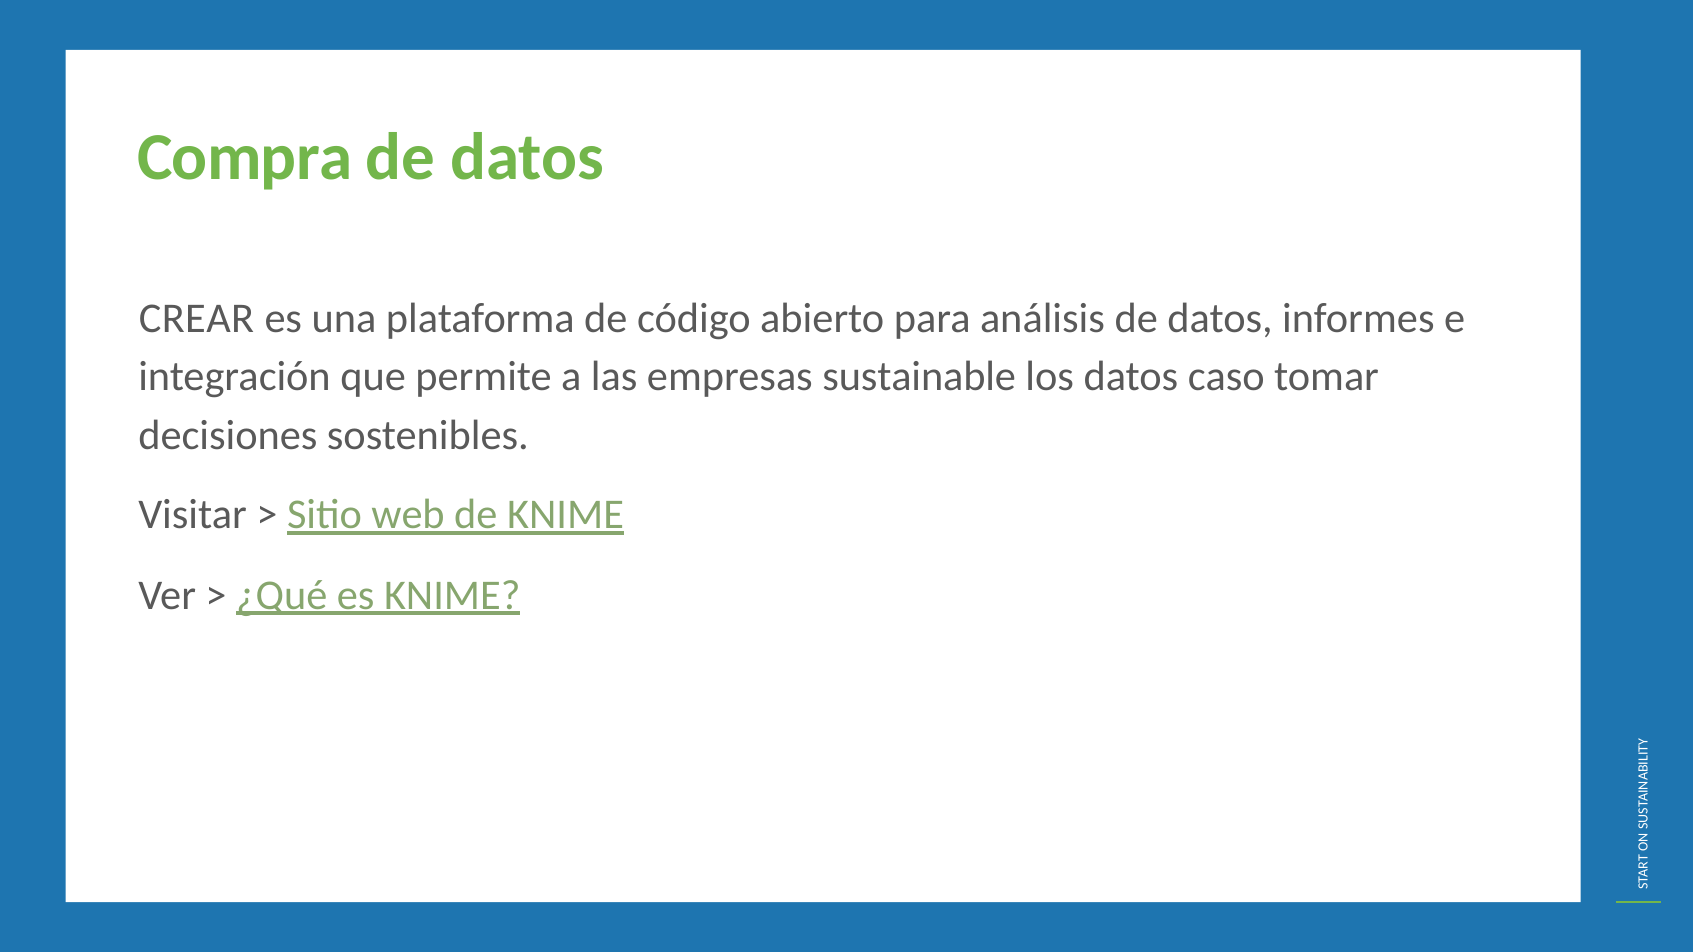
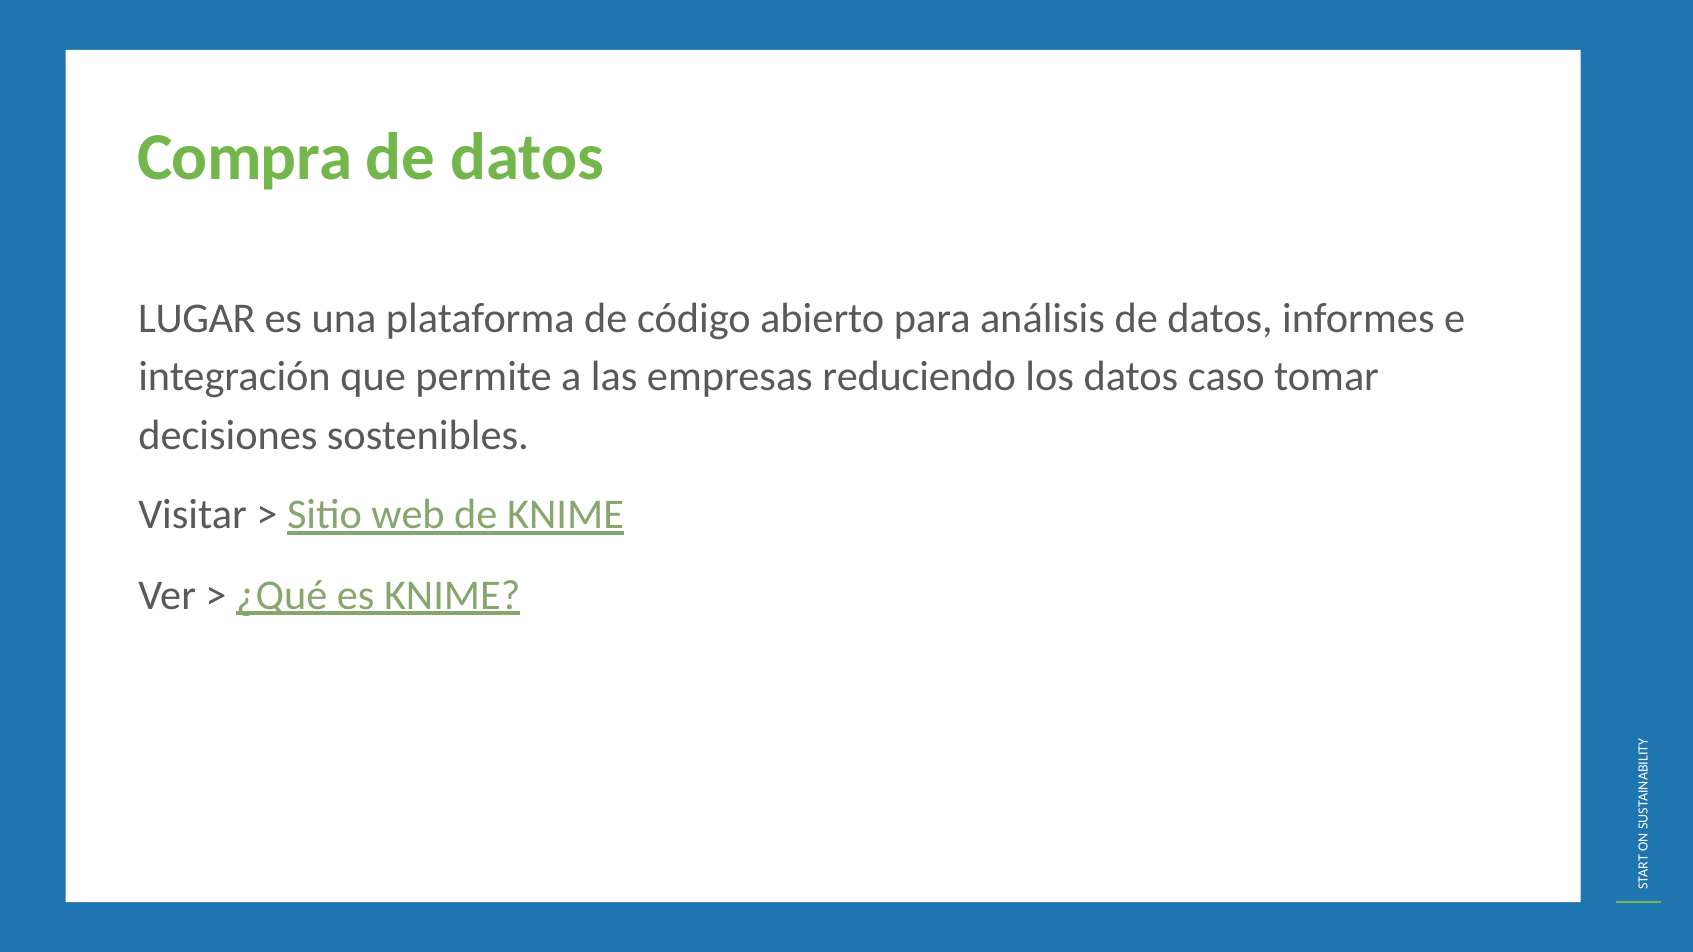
CREAR: CREAR -> LUGAR (197, 319)
sustainable: sustainable -> reduciendo (919, 377)
